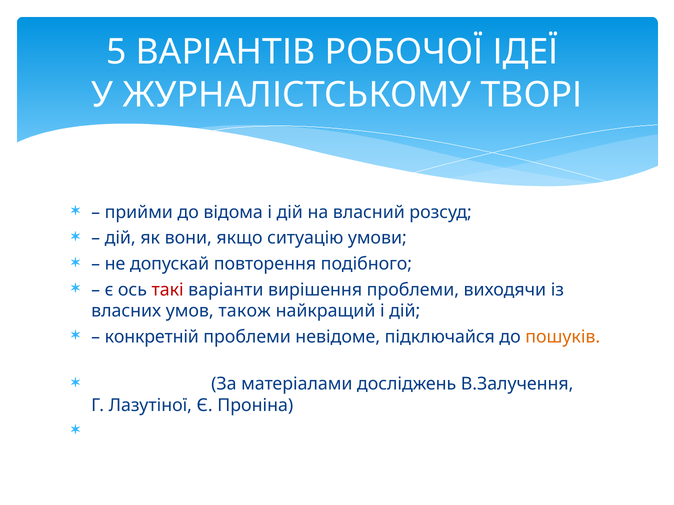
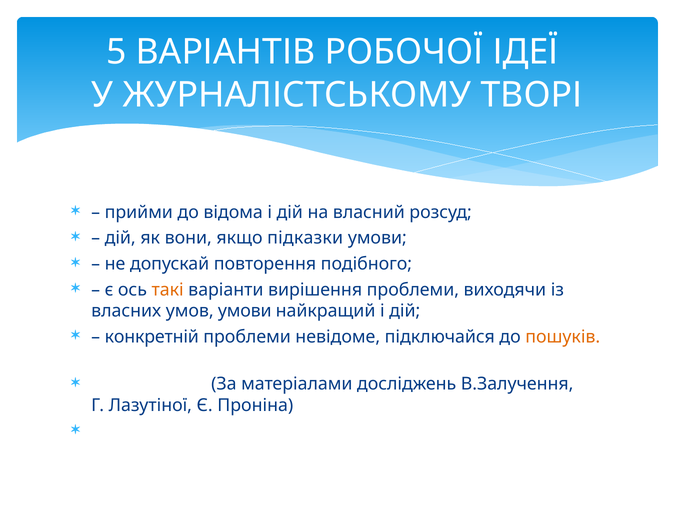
ситуацію: ситуацію -> підказки (305, 238)
такі colour: red -> orange (168, 290)
умов також: також -> умови (245, 311)
